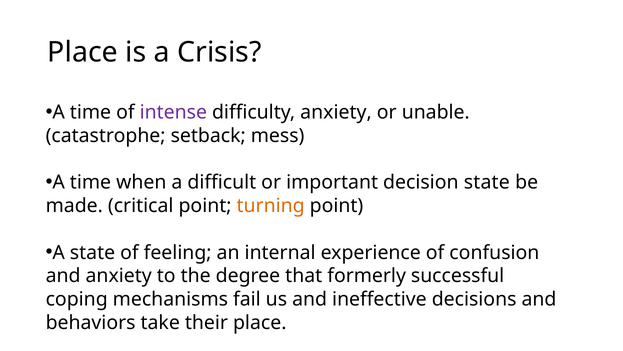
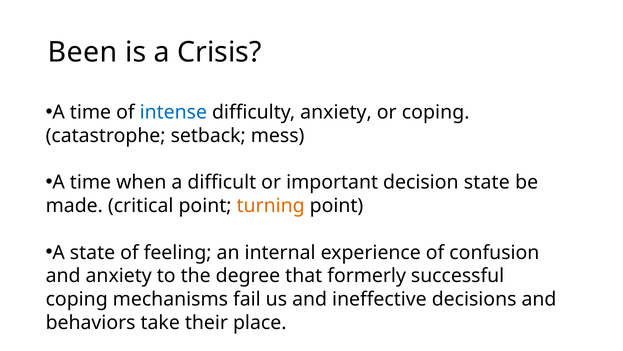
Place: Place -> Been (83, 52)
intense colour: purple -> blue (173, 112)
or unable: unable -> coping (436, 112)
